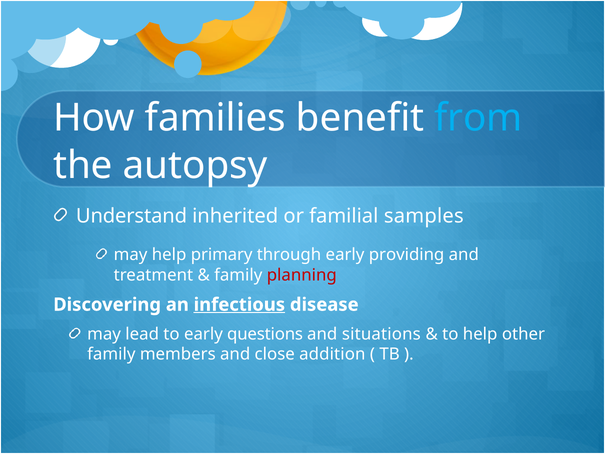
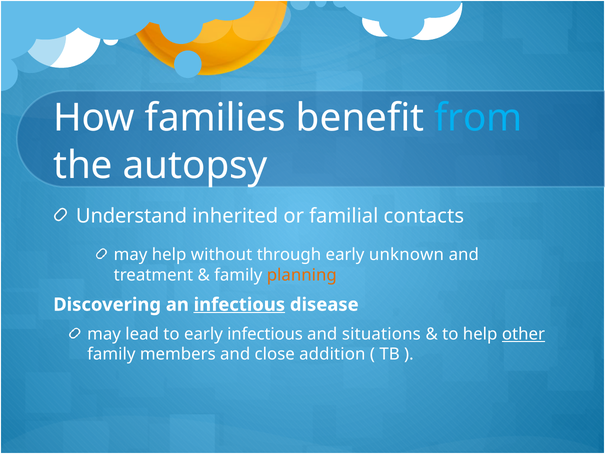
samples: samples -> contacts (424, 216)
primary: primary -> without (222, 255)
providing: providing -> unknown (406, 255)
planning colour: red -> orange (302, 275)
early questions: questions -> infectious (265, 334)
other underline: none -> present (523, 334)
